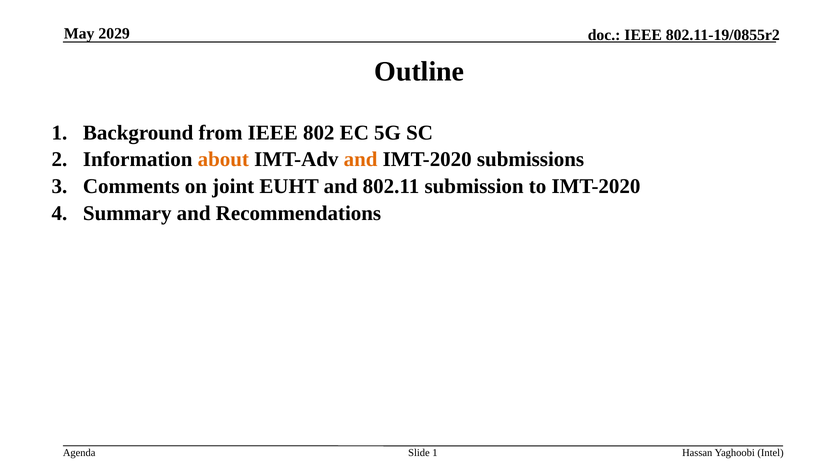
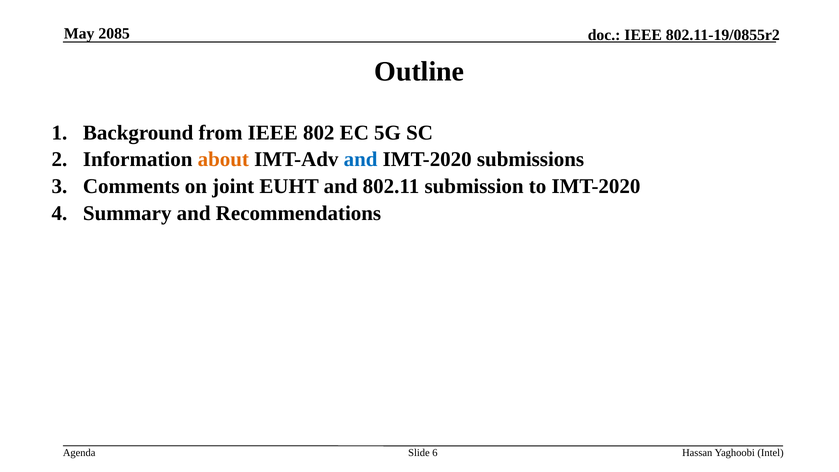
2029: 2029 -> 2085 (114, 33)
and colour: orange -> blue (361, 160)
Slide 1: 1 -> 6 (435, 453)
